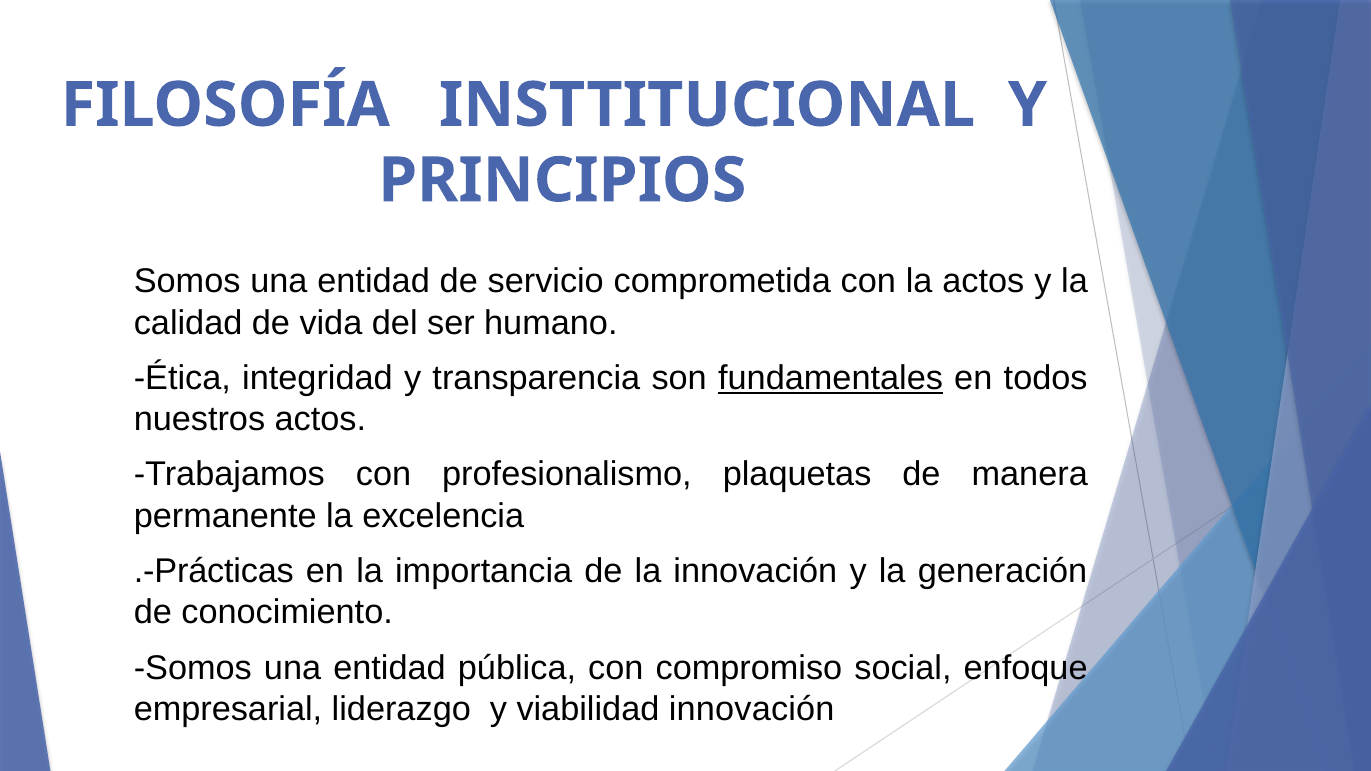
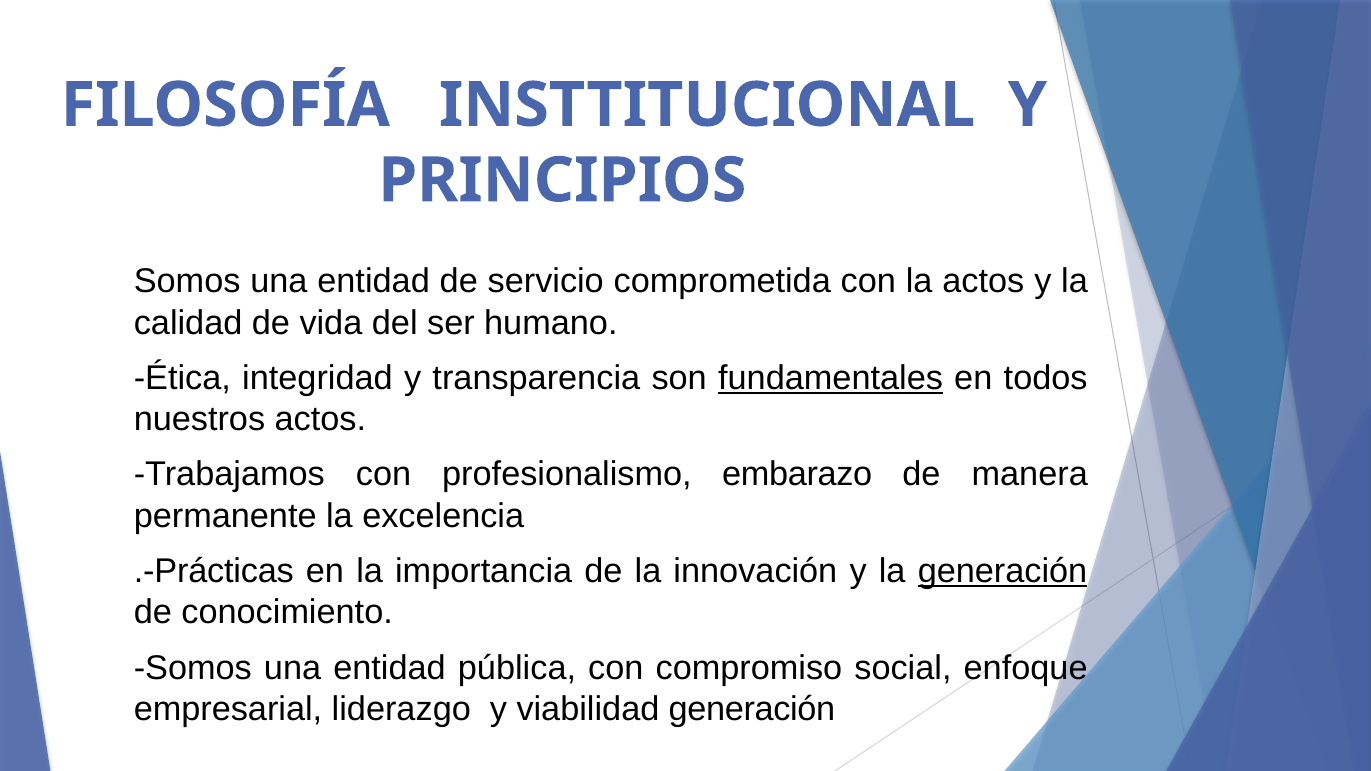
plaquetas: plaquetas -> embarazo (797, 475)
generación underline: none -> present (1003, 571)
viabilidad innovación: innovación -> generación (752, 709)
